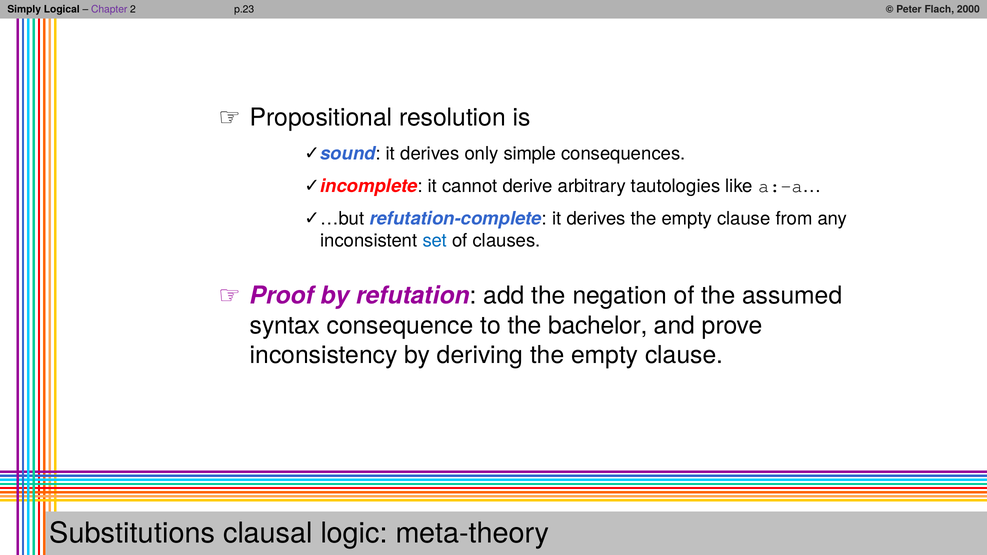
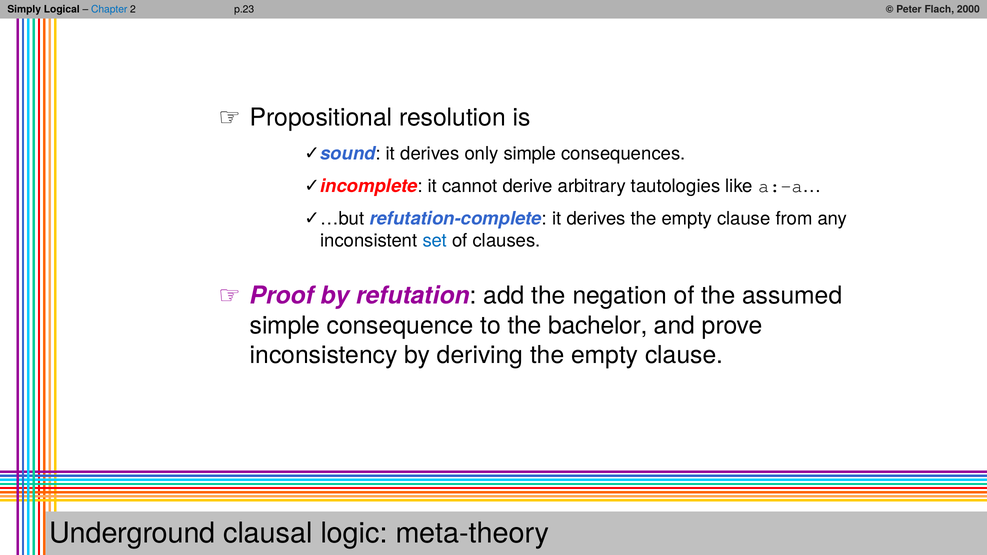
Chapter colour: purple -> blue (109, 9)
syntax: syntax -> simple (285, 325)
Substitutions: Substitutions -> Underground (132, 534)
